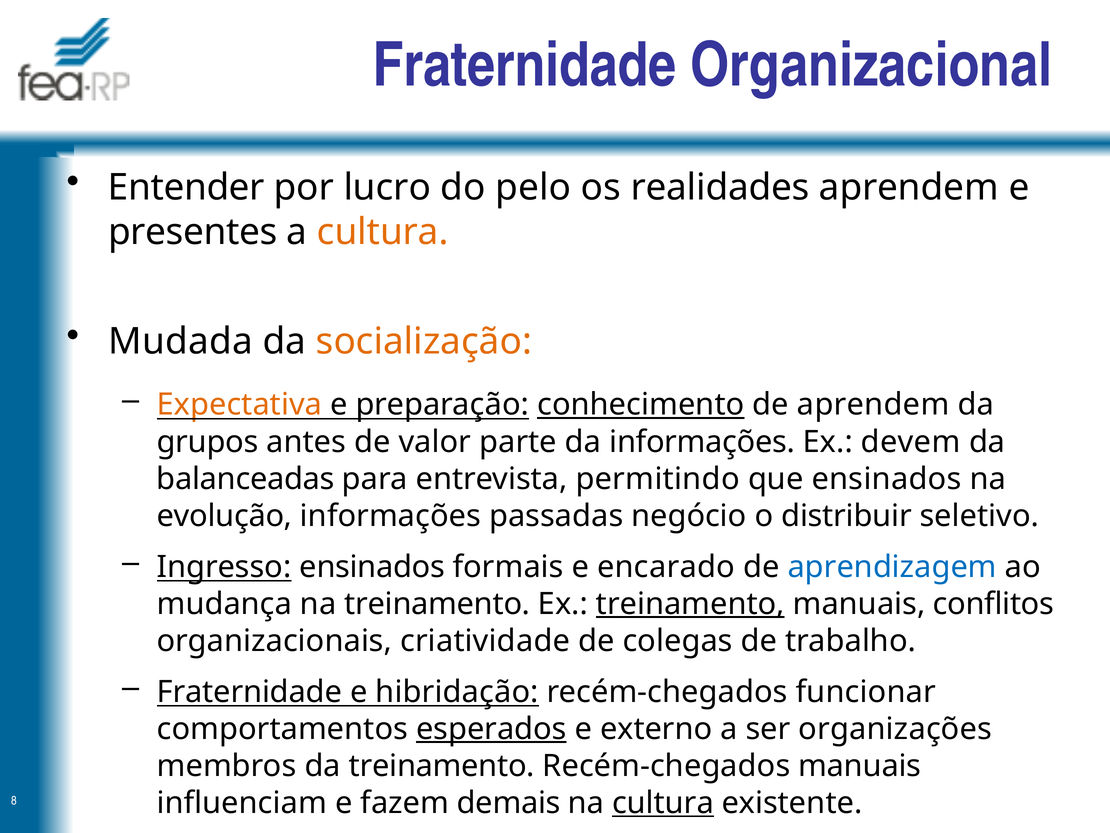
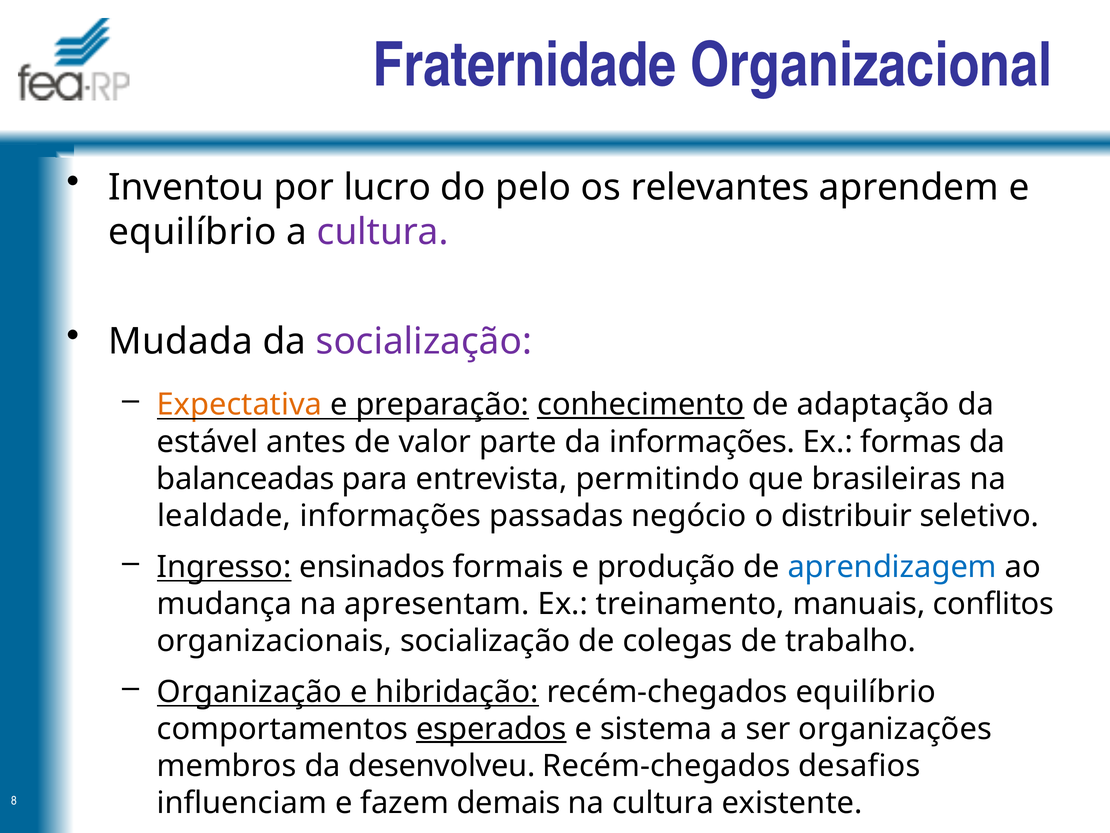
Entender: Entender -> Inventou (186, 188)
realidades: realidades -> relevantes (720, 188)
presentes: presentes -> equilíbrio (192, 232)
cultura colour: orange -> purple (383, 232)
socialização colour: orange -> purple (424, 341)
de aprendem: aprendem -> adaptação (873, 405)
grupos: grupos -> estável (208, 442)
devem: devem -> formas (911, 442)
que ensinados: ensinados -> brasileiras (887, 479)
evolução: evolução -> lealdade (224, 516)
encarado: encarado -> produção (666, 566)
na treinamento: treinamento -> apresentam (437, 604)
treinamento underline: present -> none (690, 604)
organizacionais criatividade: criatividade -> socialização (485, 641)
Fraternidade: Fraternidade -> Organização (249, 691)
recém-chegados funcionar: funcionar -> equilíbrio (866, 691)
externo: externo -> sistema (656, 728)
da treinamento: treinamento -> desenvolveu (442, 765)
Recém-chegados manuais: manuais -> desafios (859, 765)
cultura underline: present -> none (663, 802)
